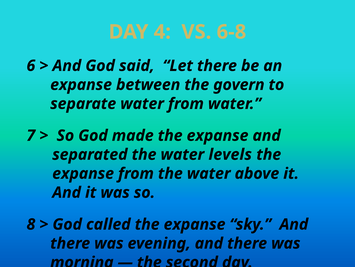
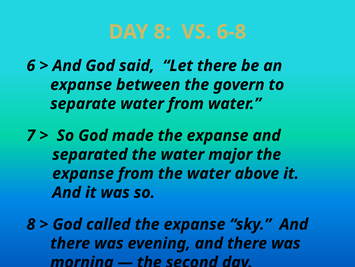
DAY 4: 4 -> 8 (162, 32)
levels: levels -> major (230, 154)
